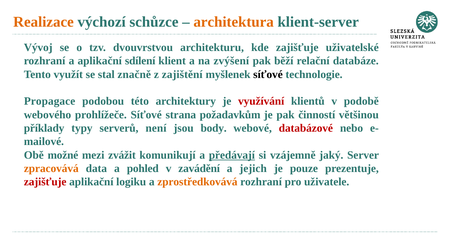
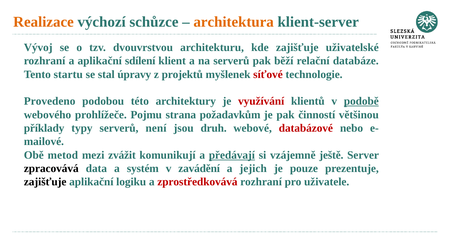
na zvýšení: zvýšení -> serverů (231, 61)
využít: využít -> startu (68, 75)
značně: značně -> úpravy (134, 75)
zajištění: zajištění -> projektů (182, 75)
síťové colour: black -> red (268, 75)
Propagace: Propagace -> Provedeno (50, 101)
podobě underline: none -> present (361, 101)
prohlížeče Síťové: Síťové -> Pojmu (146, 115)
body: body -> druh (214, 128)
možné: možné -> metod (63, 155)
jaký: jaký -> ještě (331, 155)
zpracovává colour: orange -> black (51, 169)
pohled: pohled -> systém (143, 169)
zajišťuje colour: red -> black (45, 182)
zprostředkovává colour: orange -> red (197, 182)
